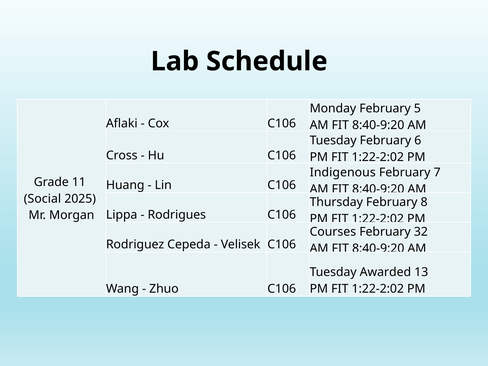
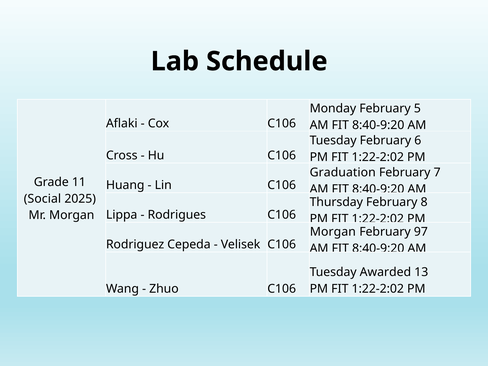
Indigenous: Indigenous -> Graduation (343, 172)
Courses: Courses -> Morgan (333, 232)
32: 32 -> 97 (421, 232)
